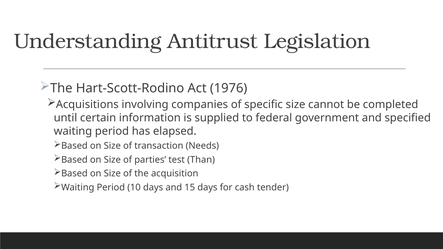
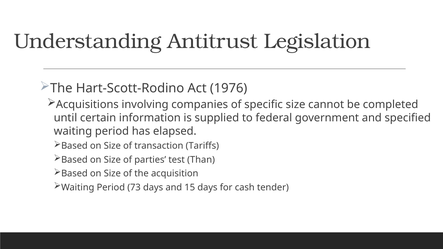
Needs: Needs -> Tariffs (202, 146)
10: 10 -> 73 (134, 188)
